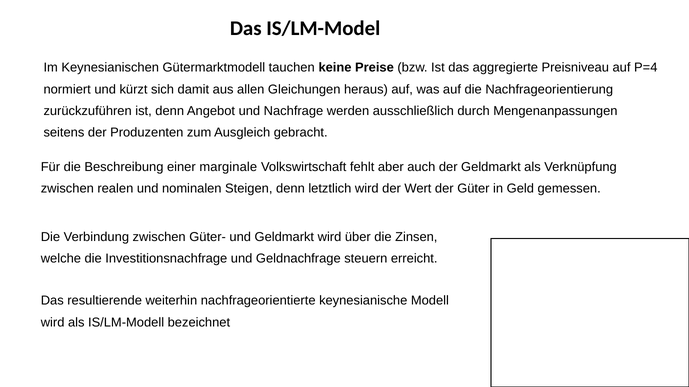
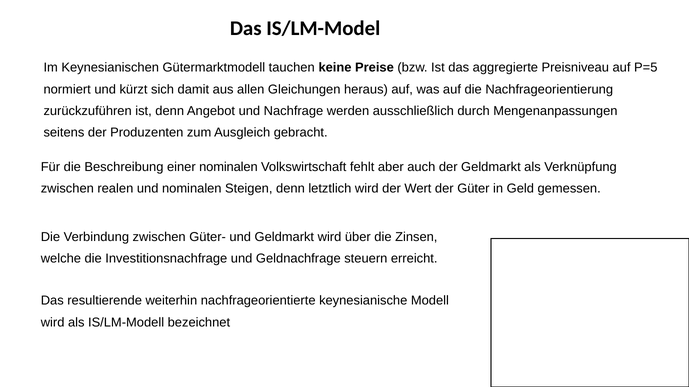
P=4: P=4 -> P=5 (646, 68)
einer marginale: marginale -> nominalen (228, 167)
